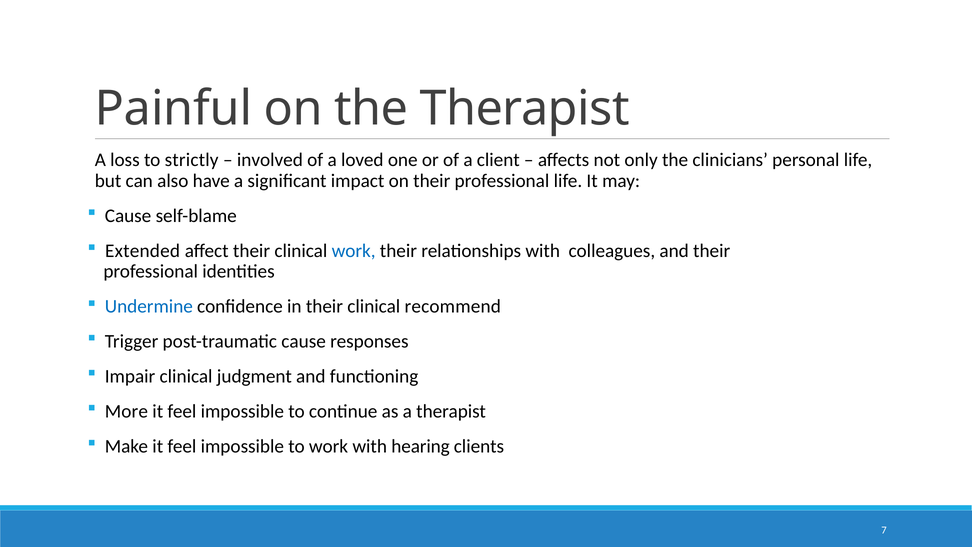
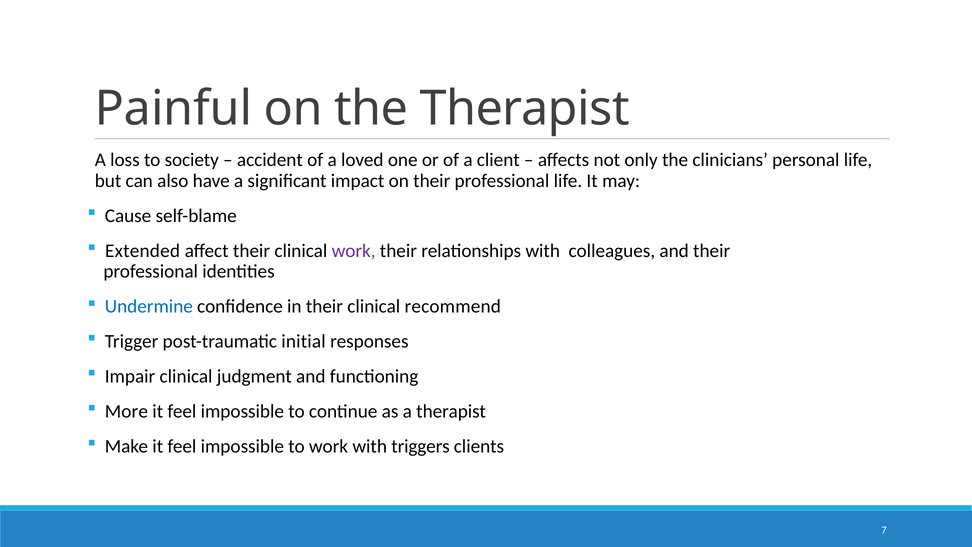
strictly: strictly -> society (192, 160)
involved: involved -> accident (270, 160)
work colour: blue -> purple (354, 251)
post-traumatic cause: cause -> initial (304, 341)
hearing: hearing -> triggers (421, 446)
